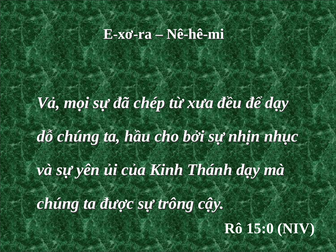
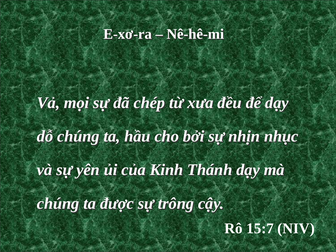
15:0: 15:0 -> 15:7 (260, 228)
